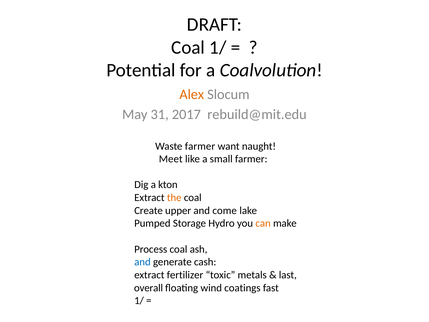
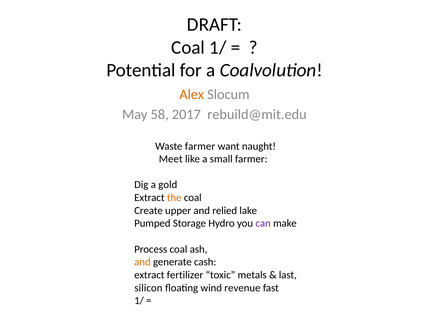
31: 31 -> 58 (160, 114)
kton: kton -> gold (168, 185)
come: come -> relied (225, 210)
can colour: orange -> purple (263, 223)
and colour: blue -> orange (142, 262)
overall: overall -> silicon (148, 288)
coatings: coatings -> revenue (242, 288)
